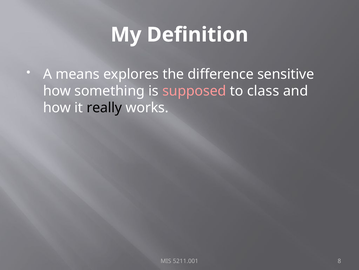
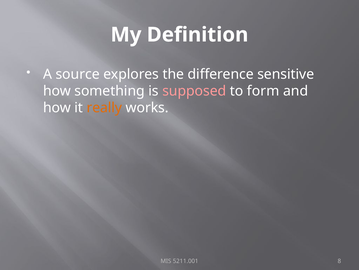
means: means -> source (78, 74)
class: class -> form (263, 91)
really colour: black -> orange (104, 107)
